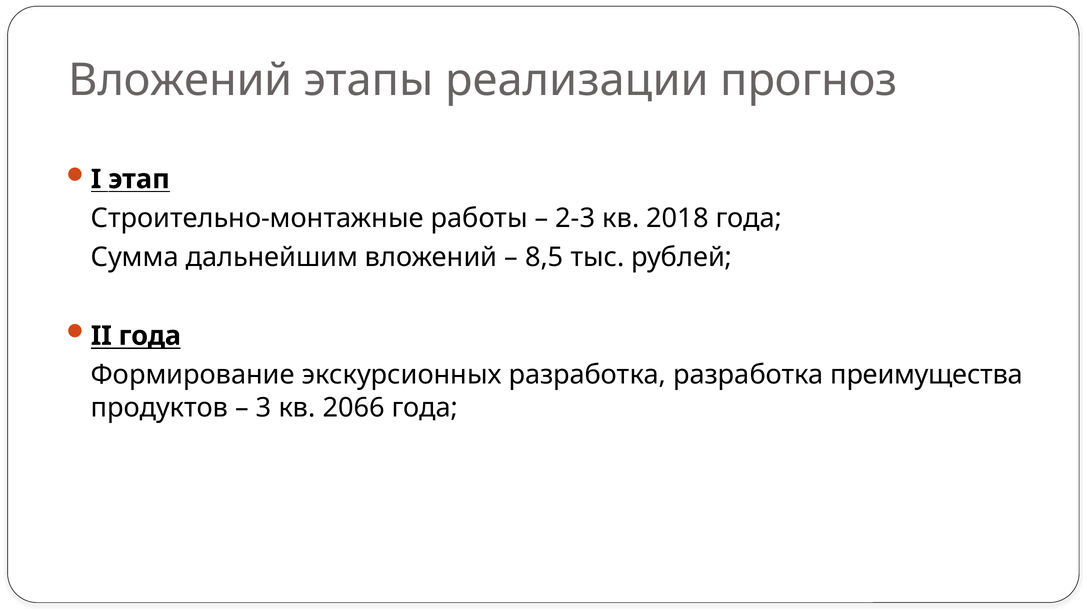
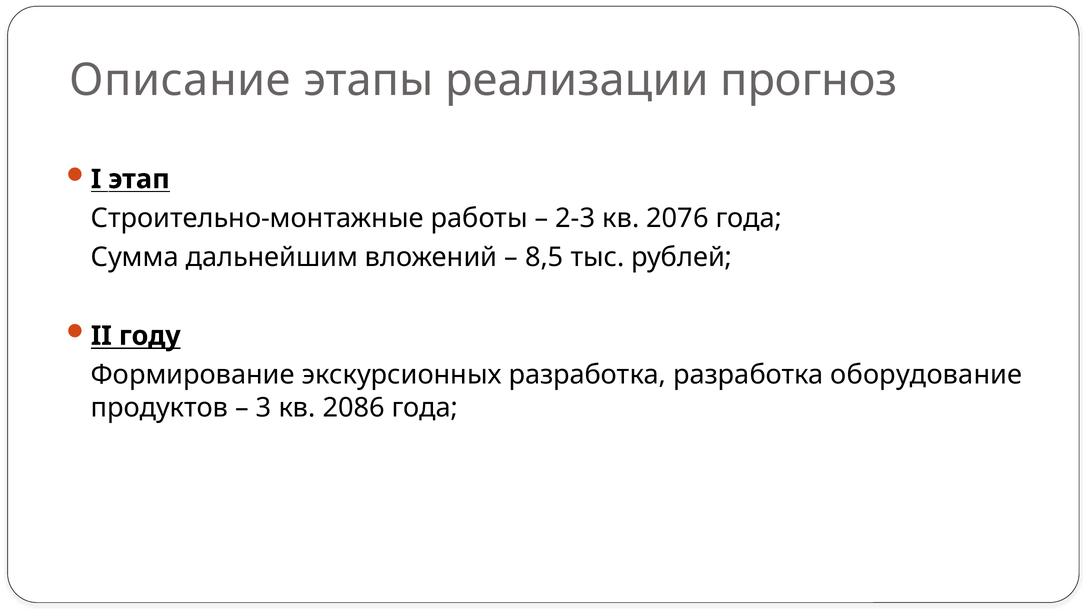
Вложений: Вложений -> Описание (180, 80)
2018: 2018 -> 2076 (677, 219)
II года: года -> году (150, 336)
преимущества: преимущества -> оборудование (926, 375)
2066: 2066 -> 2086 (354, 408)
